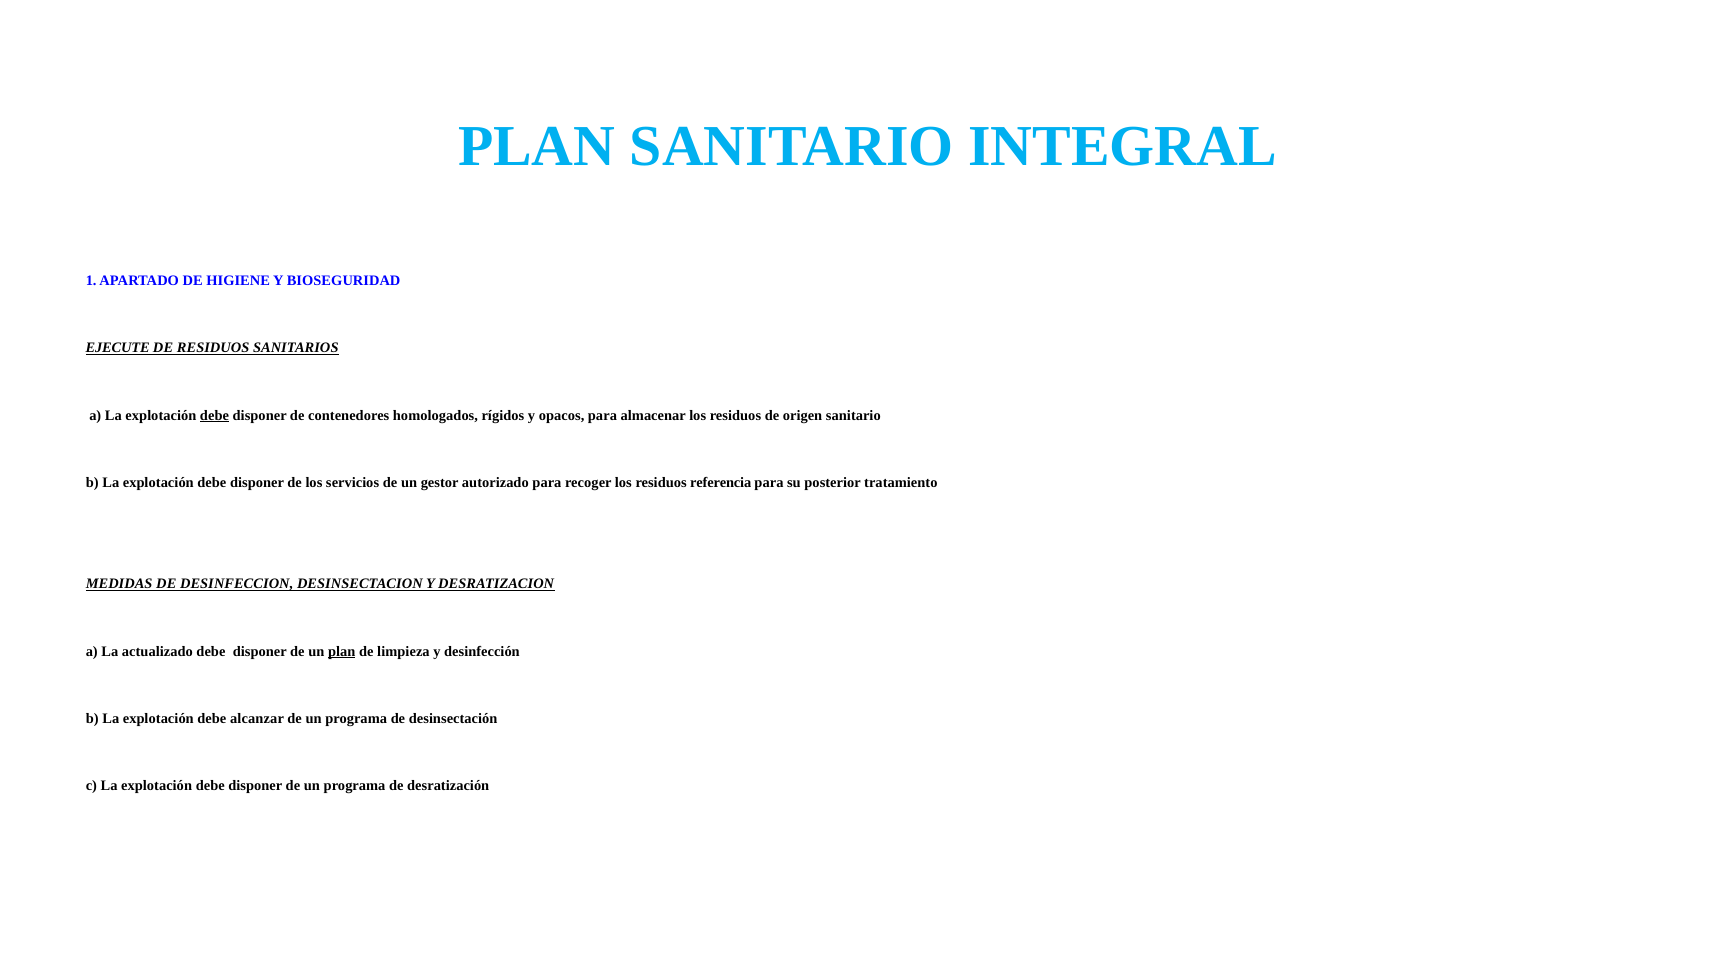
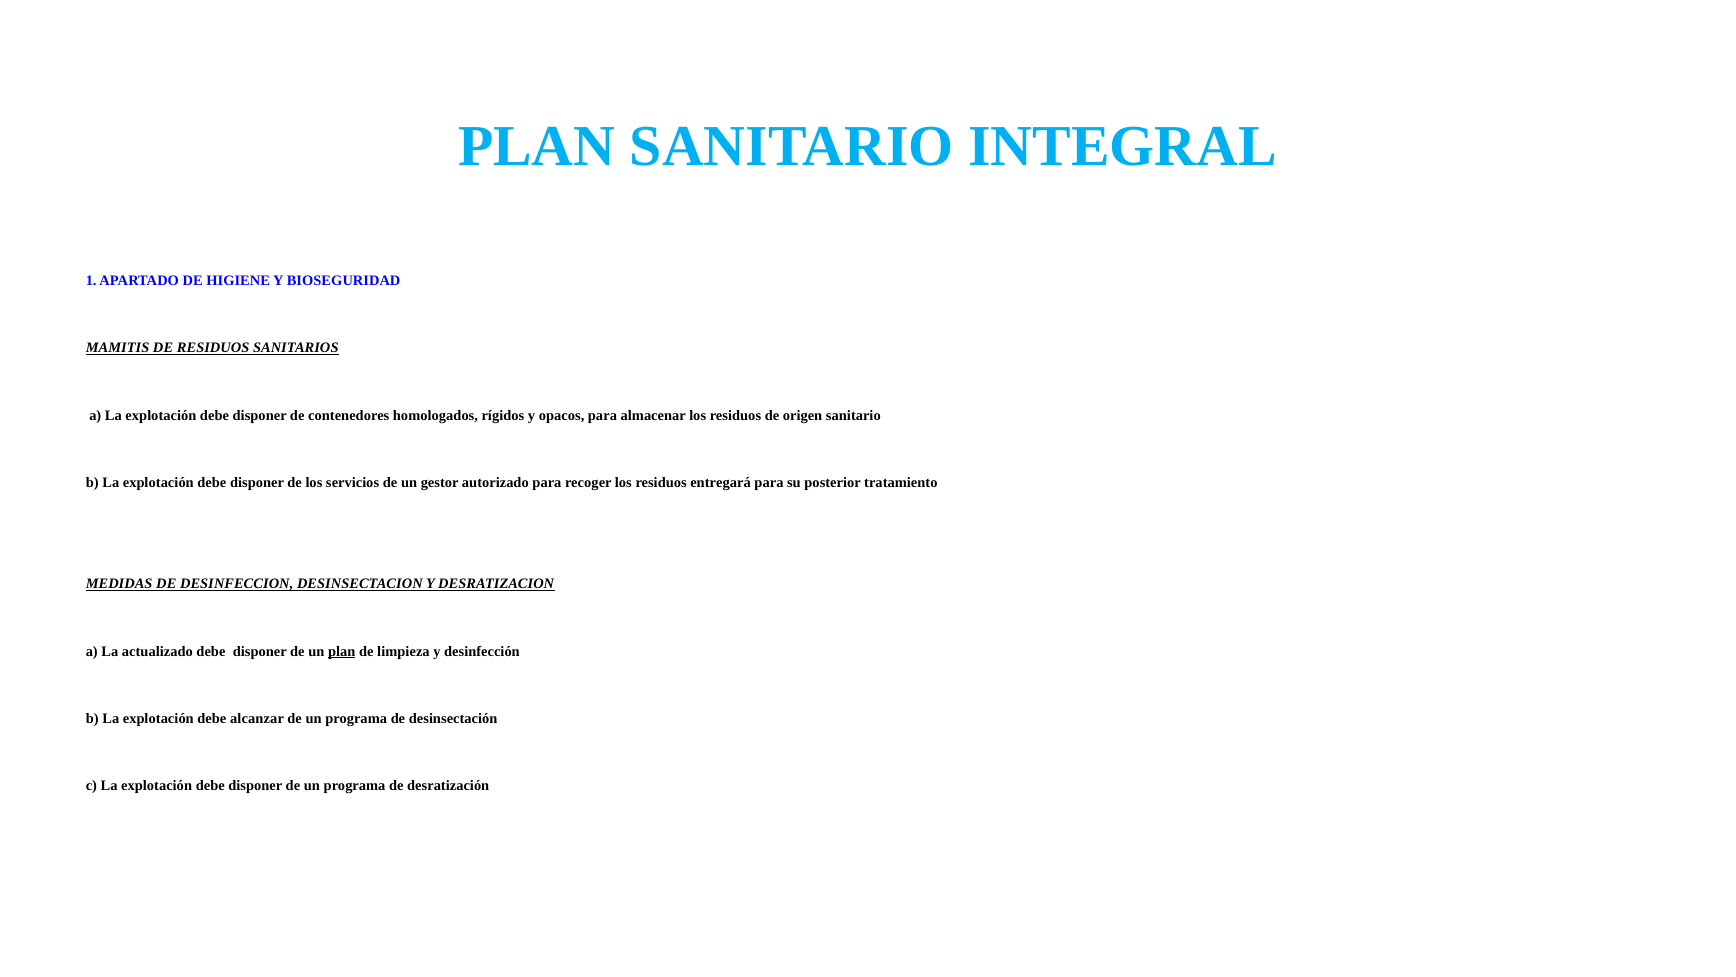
EJECUTE: EJECUTE -> MAMITIS (118, 348)
debe underline: present -> none (214, 415)
referencia: referencia -> entregará (721, 483)
